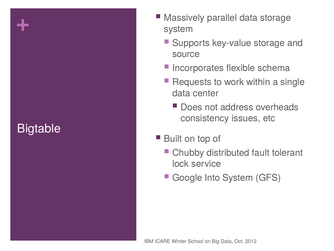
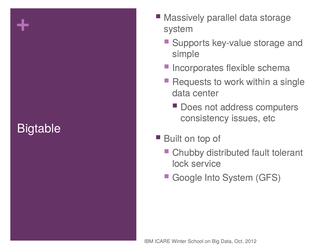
source: source -> simple (186, 54)
overheads: overheads -> computers (277, 107)
